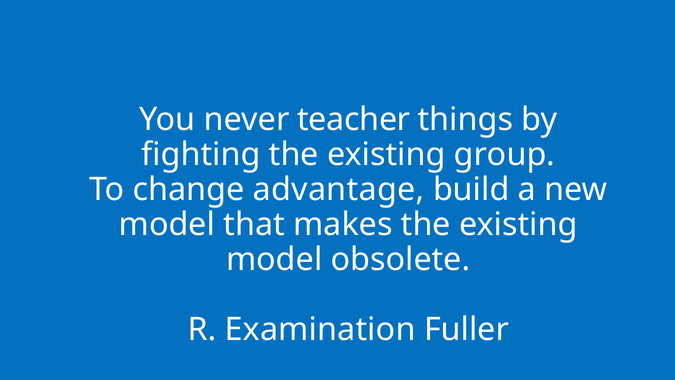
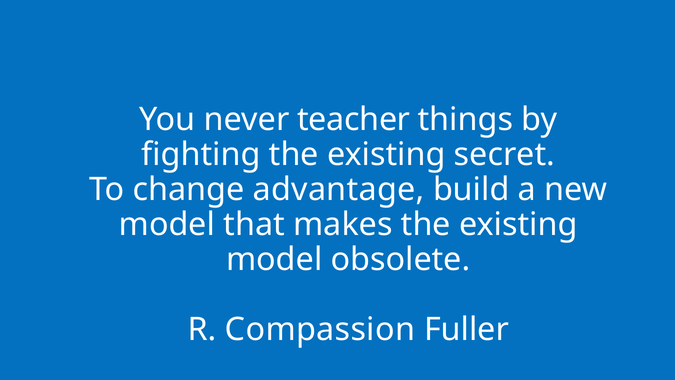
group: group -> secret (504, 155)
Examination: Examination -> Compassion (320, 329)
